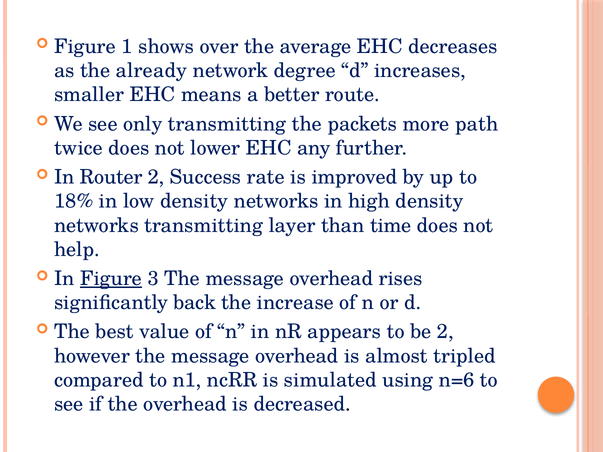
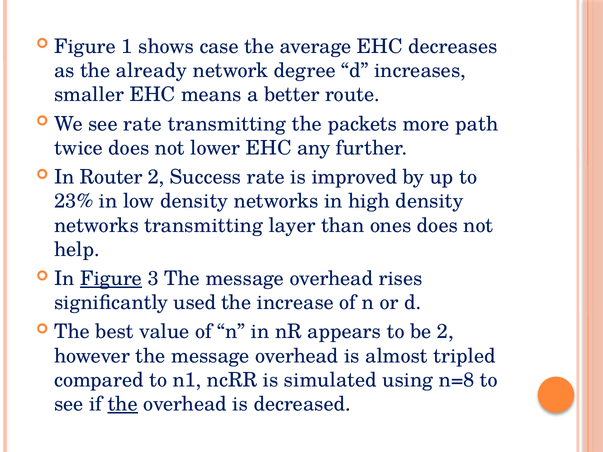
over: over -> case (219, 47)
see only: only -> rate (143, 124)
18%: 18% -> 23% (74, 201)
time: time -> ones (391, 225)
back: back -> used (195, 303)
n=6: n=6 -> n=8 (457, 380)
the underline: none -> present (123, 404)
